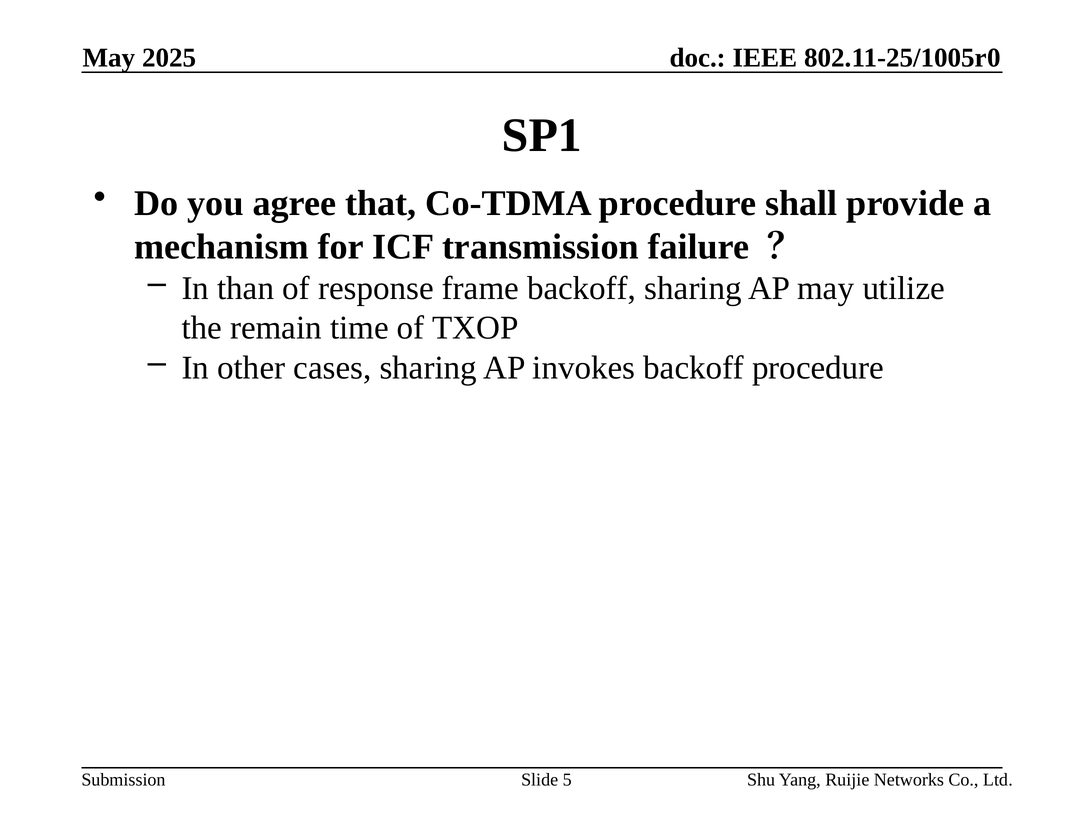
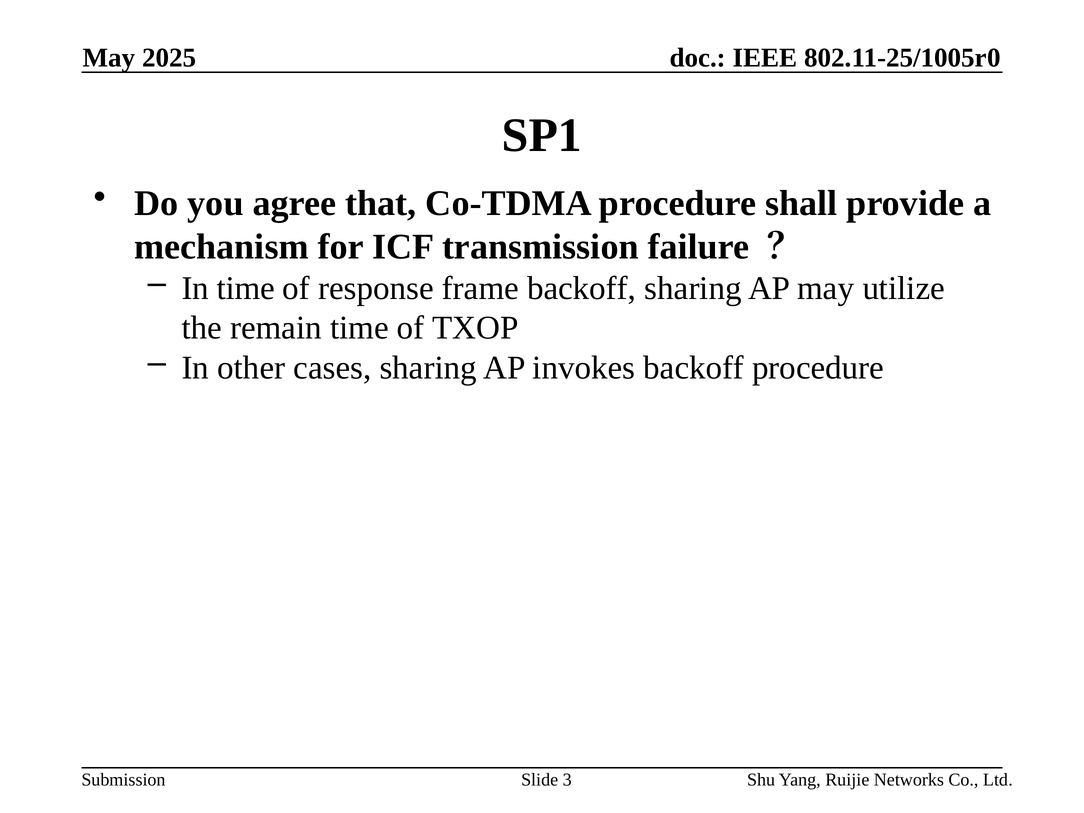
In than: than -> time (246, 288)
5: 5 -> 3 (567, 780)
